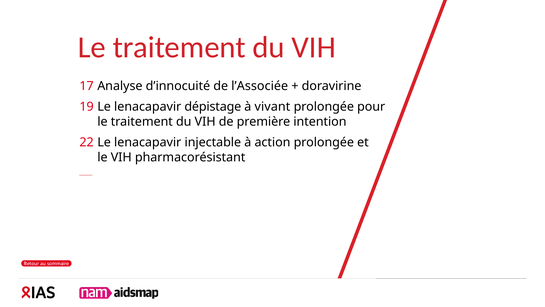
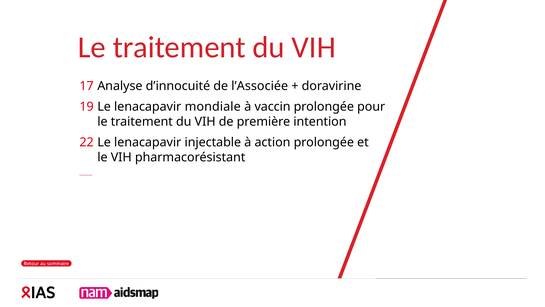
dépistage: dépistage -> mondiale (213, 107)
vivant: vivant -> vaccin (273, 107)
